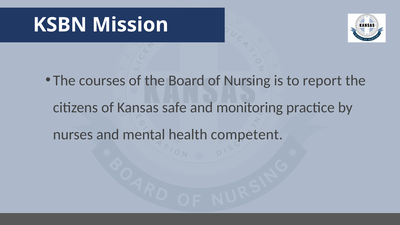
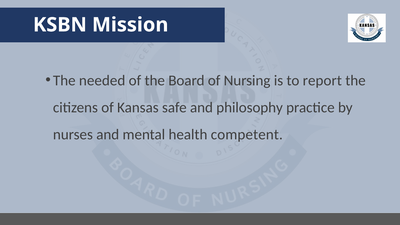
courses: courses -> needed (102, 80)
monitoring: monitoring -> philosophy (250, 107)
